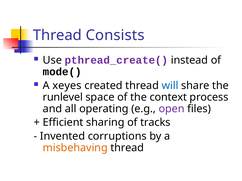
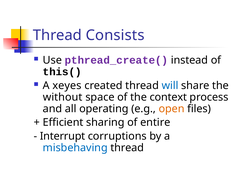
mode(: mode( -> this( (62, 72)
runlevel: runlevel -> without (63, 97)
open colour: purple -> orange (172, 109)
tracks: tracks -> entire (155, 123)
Invented: Invented -> Interrupt (63, 137)
misbehaving colour: orange -> blue (75, 148)
